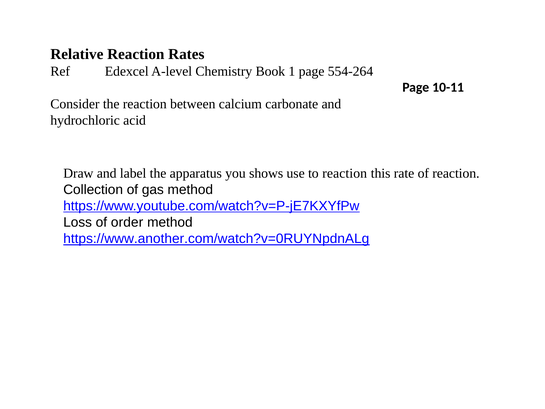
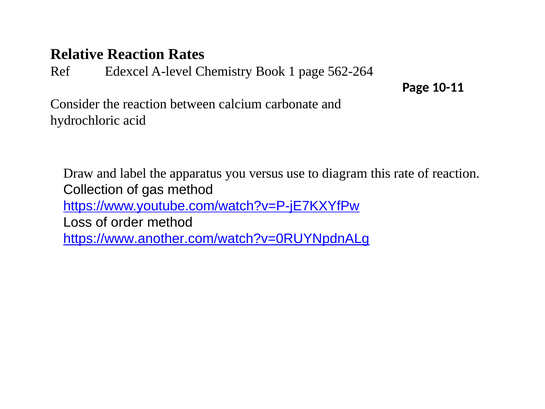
554-264: 554-264 -> 562-264 (350, 71)
shows: shows -> versus (266, 173)
to reaction: reaction -> diagram (345, 173)
